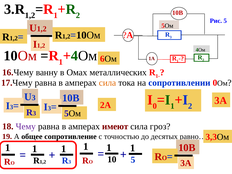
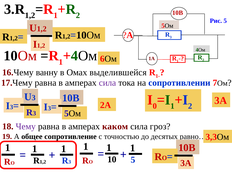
металлических: металлических -> выделившейся (118, 72)
сила colour: orange -> purple (108, 83)
сопротивлении 0: 0 -> 7 (215, 83)
имеют: имеют -> каком (115, 126)
